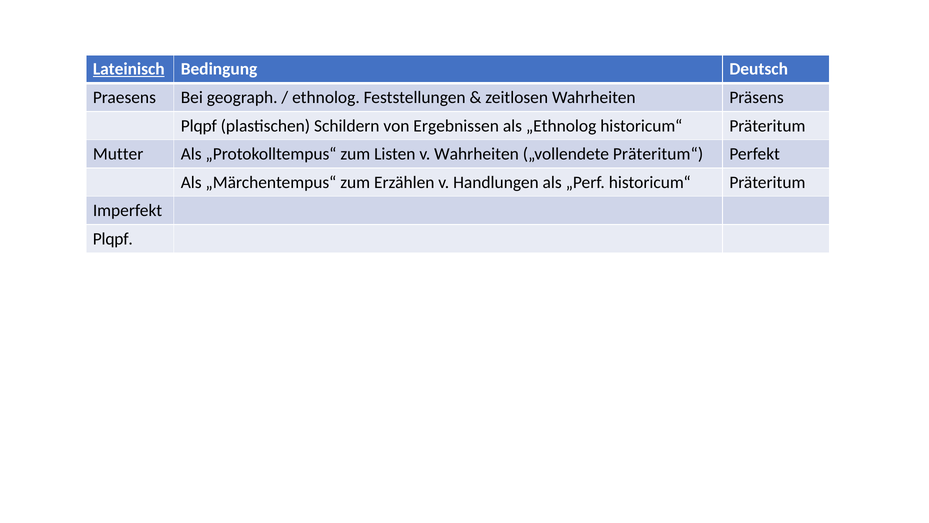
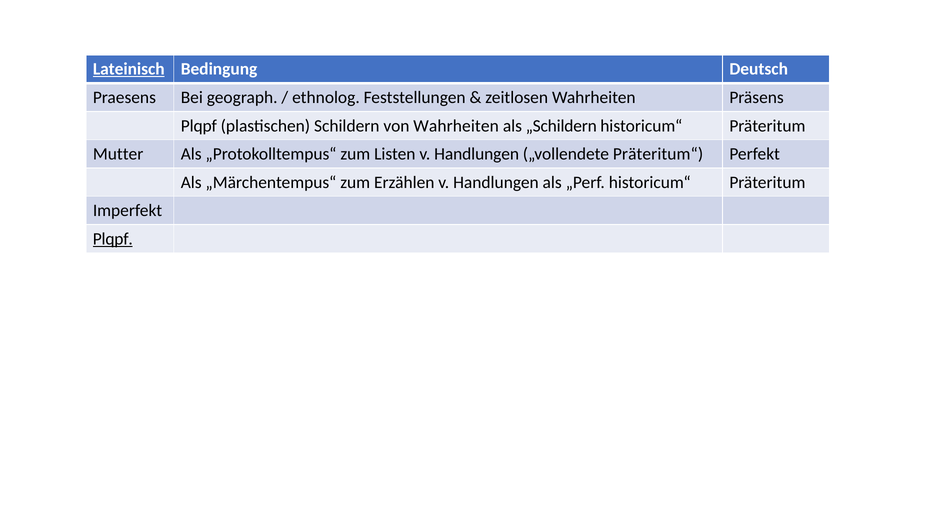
von Ergebnissen: Ergebnissen -> Wahrheiten (456, 126)
„Ethnolog: „Ethnolog -> „Schildern (561, 126)
Listen v Wahrheiten: Wahrheiten -> Handlungen (477, 154)
Plqpf underline: none -> present (113, 239)
